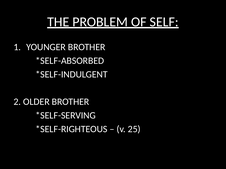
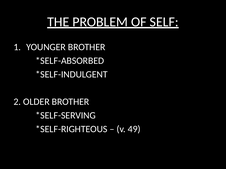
25: 25 -> 49 (134, 129)
